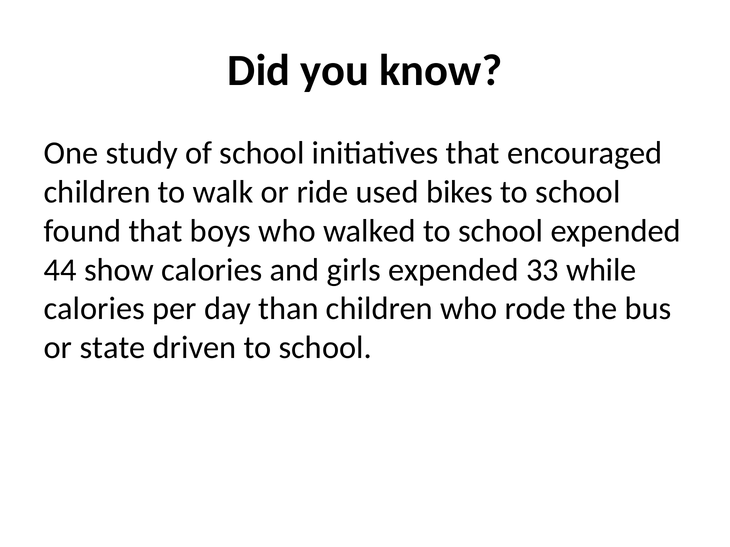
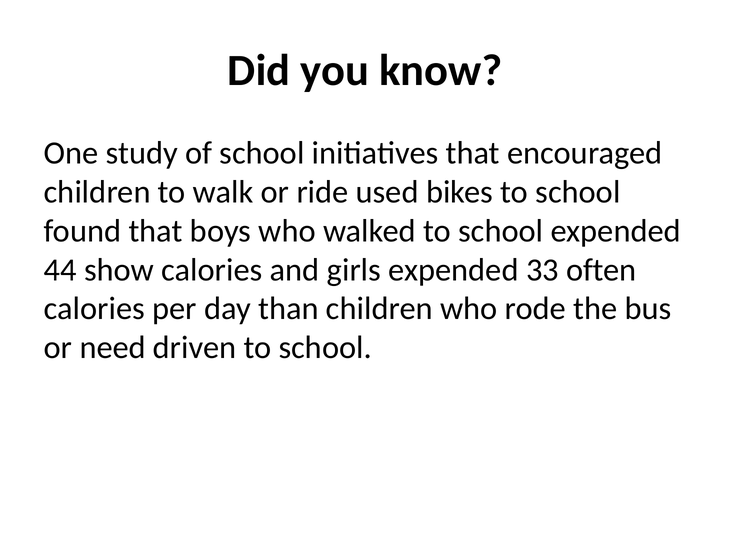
while: while -> often (601, 270)
state: state -> need (113, 348)
